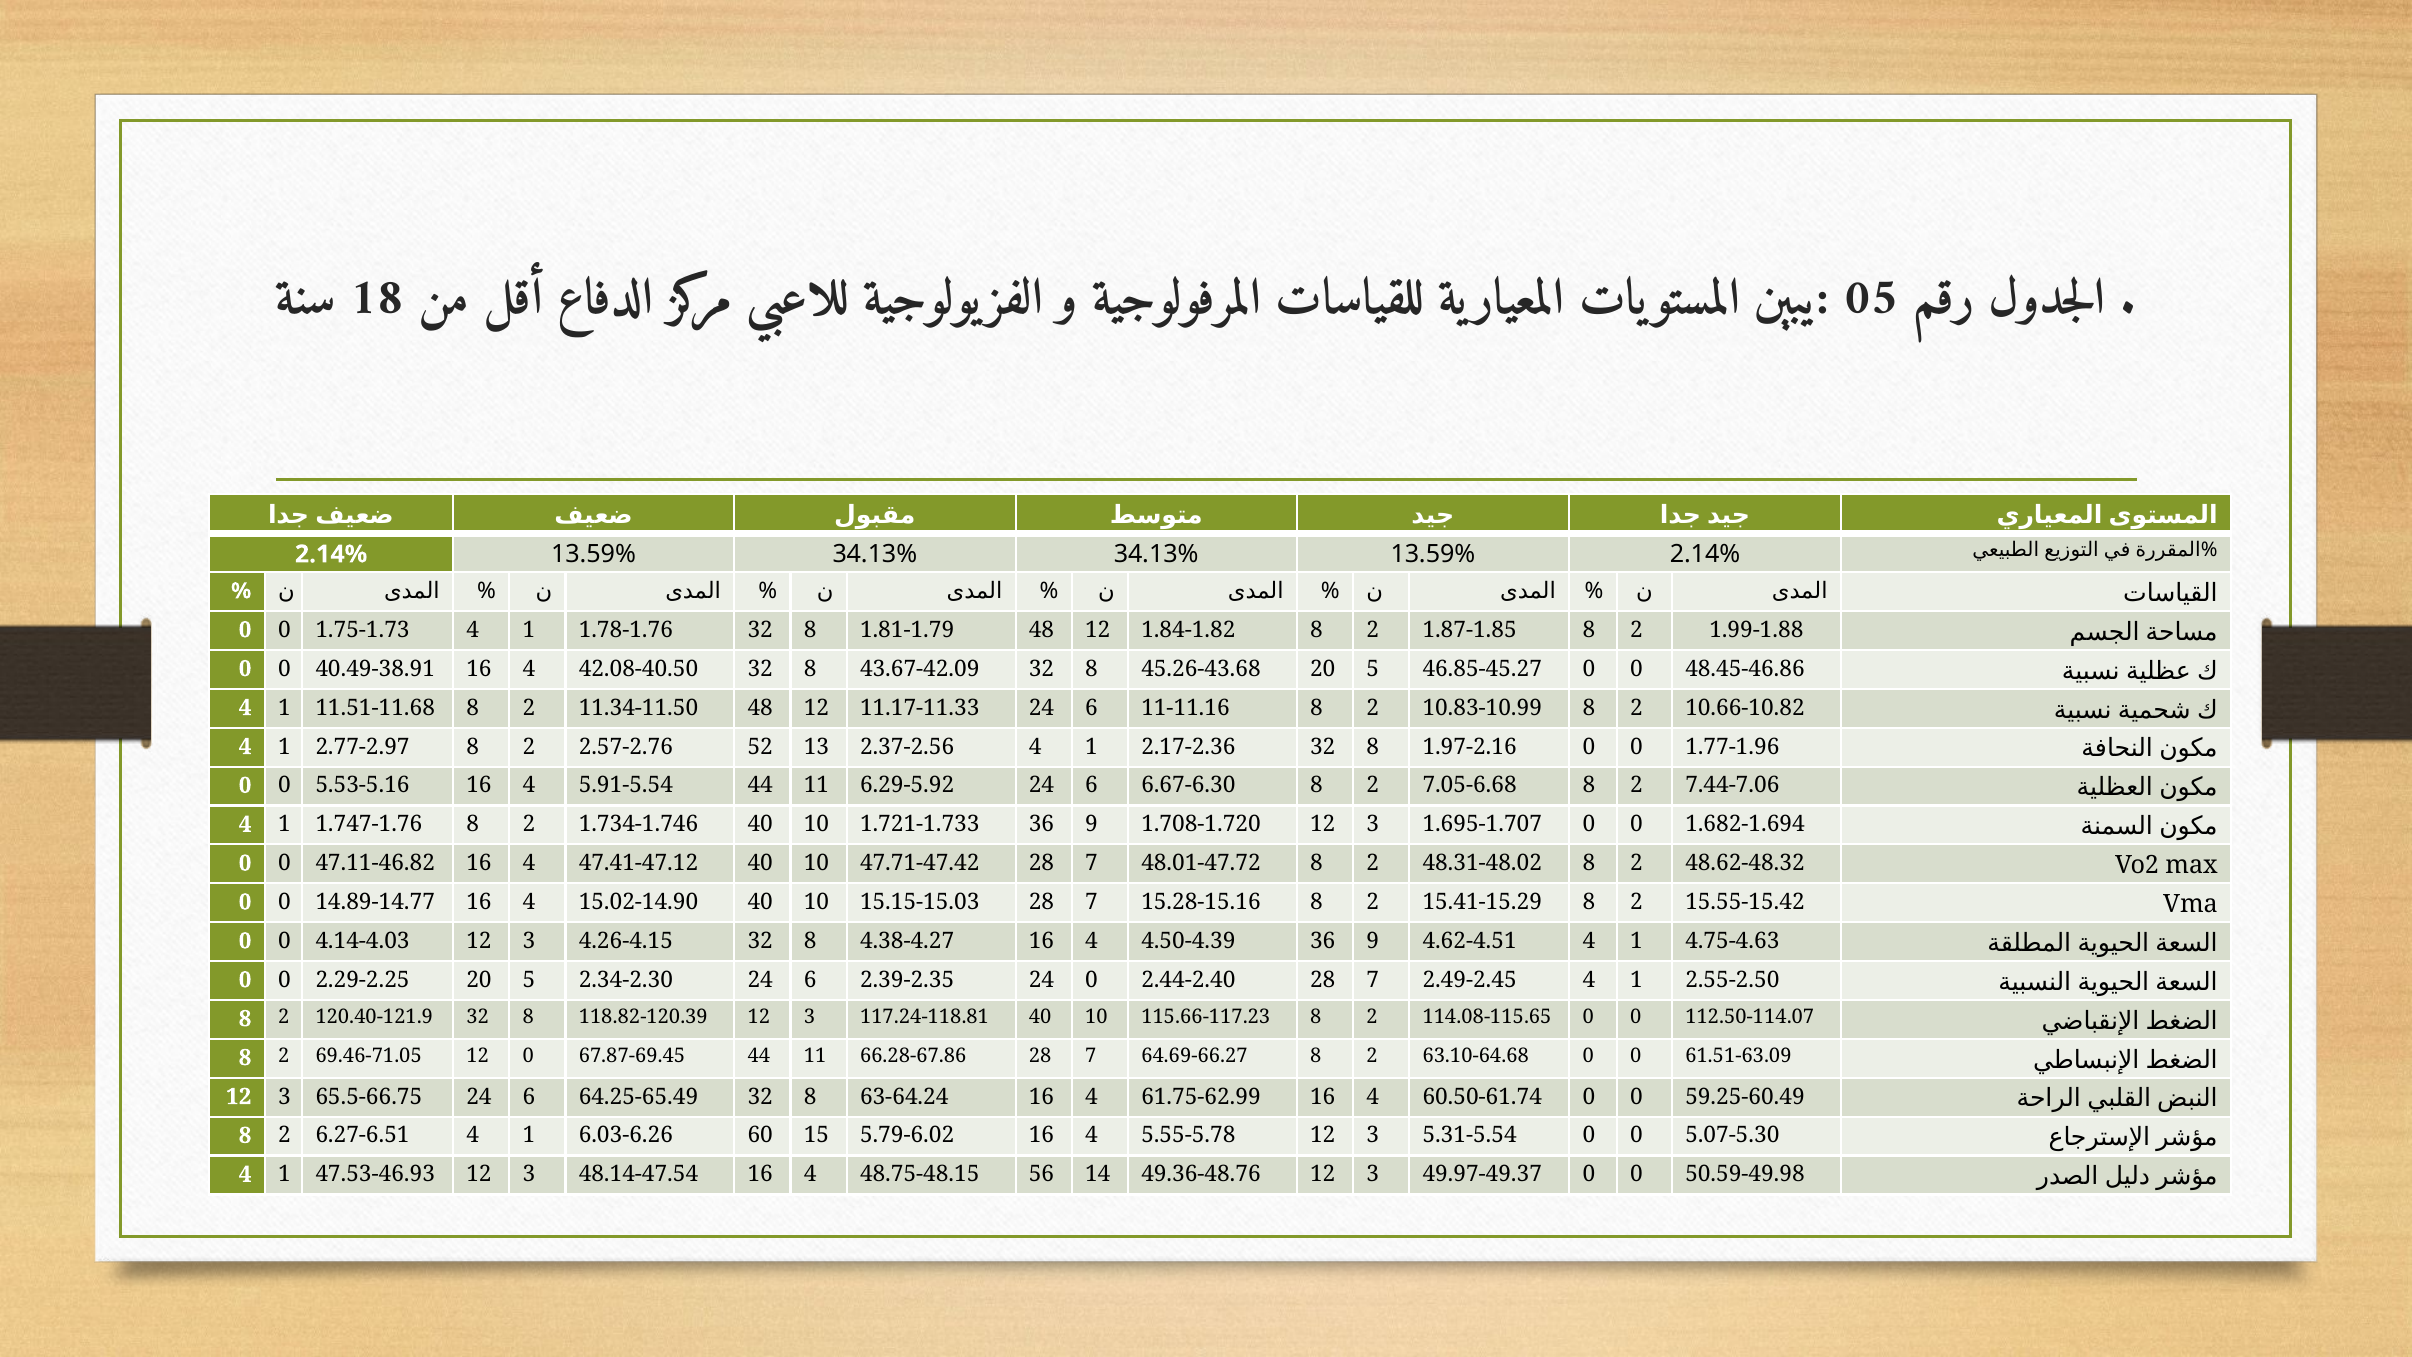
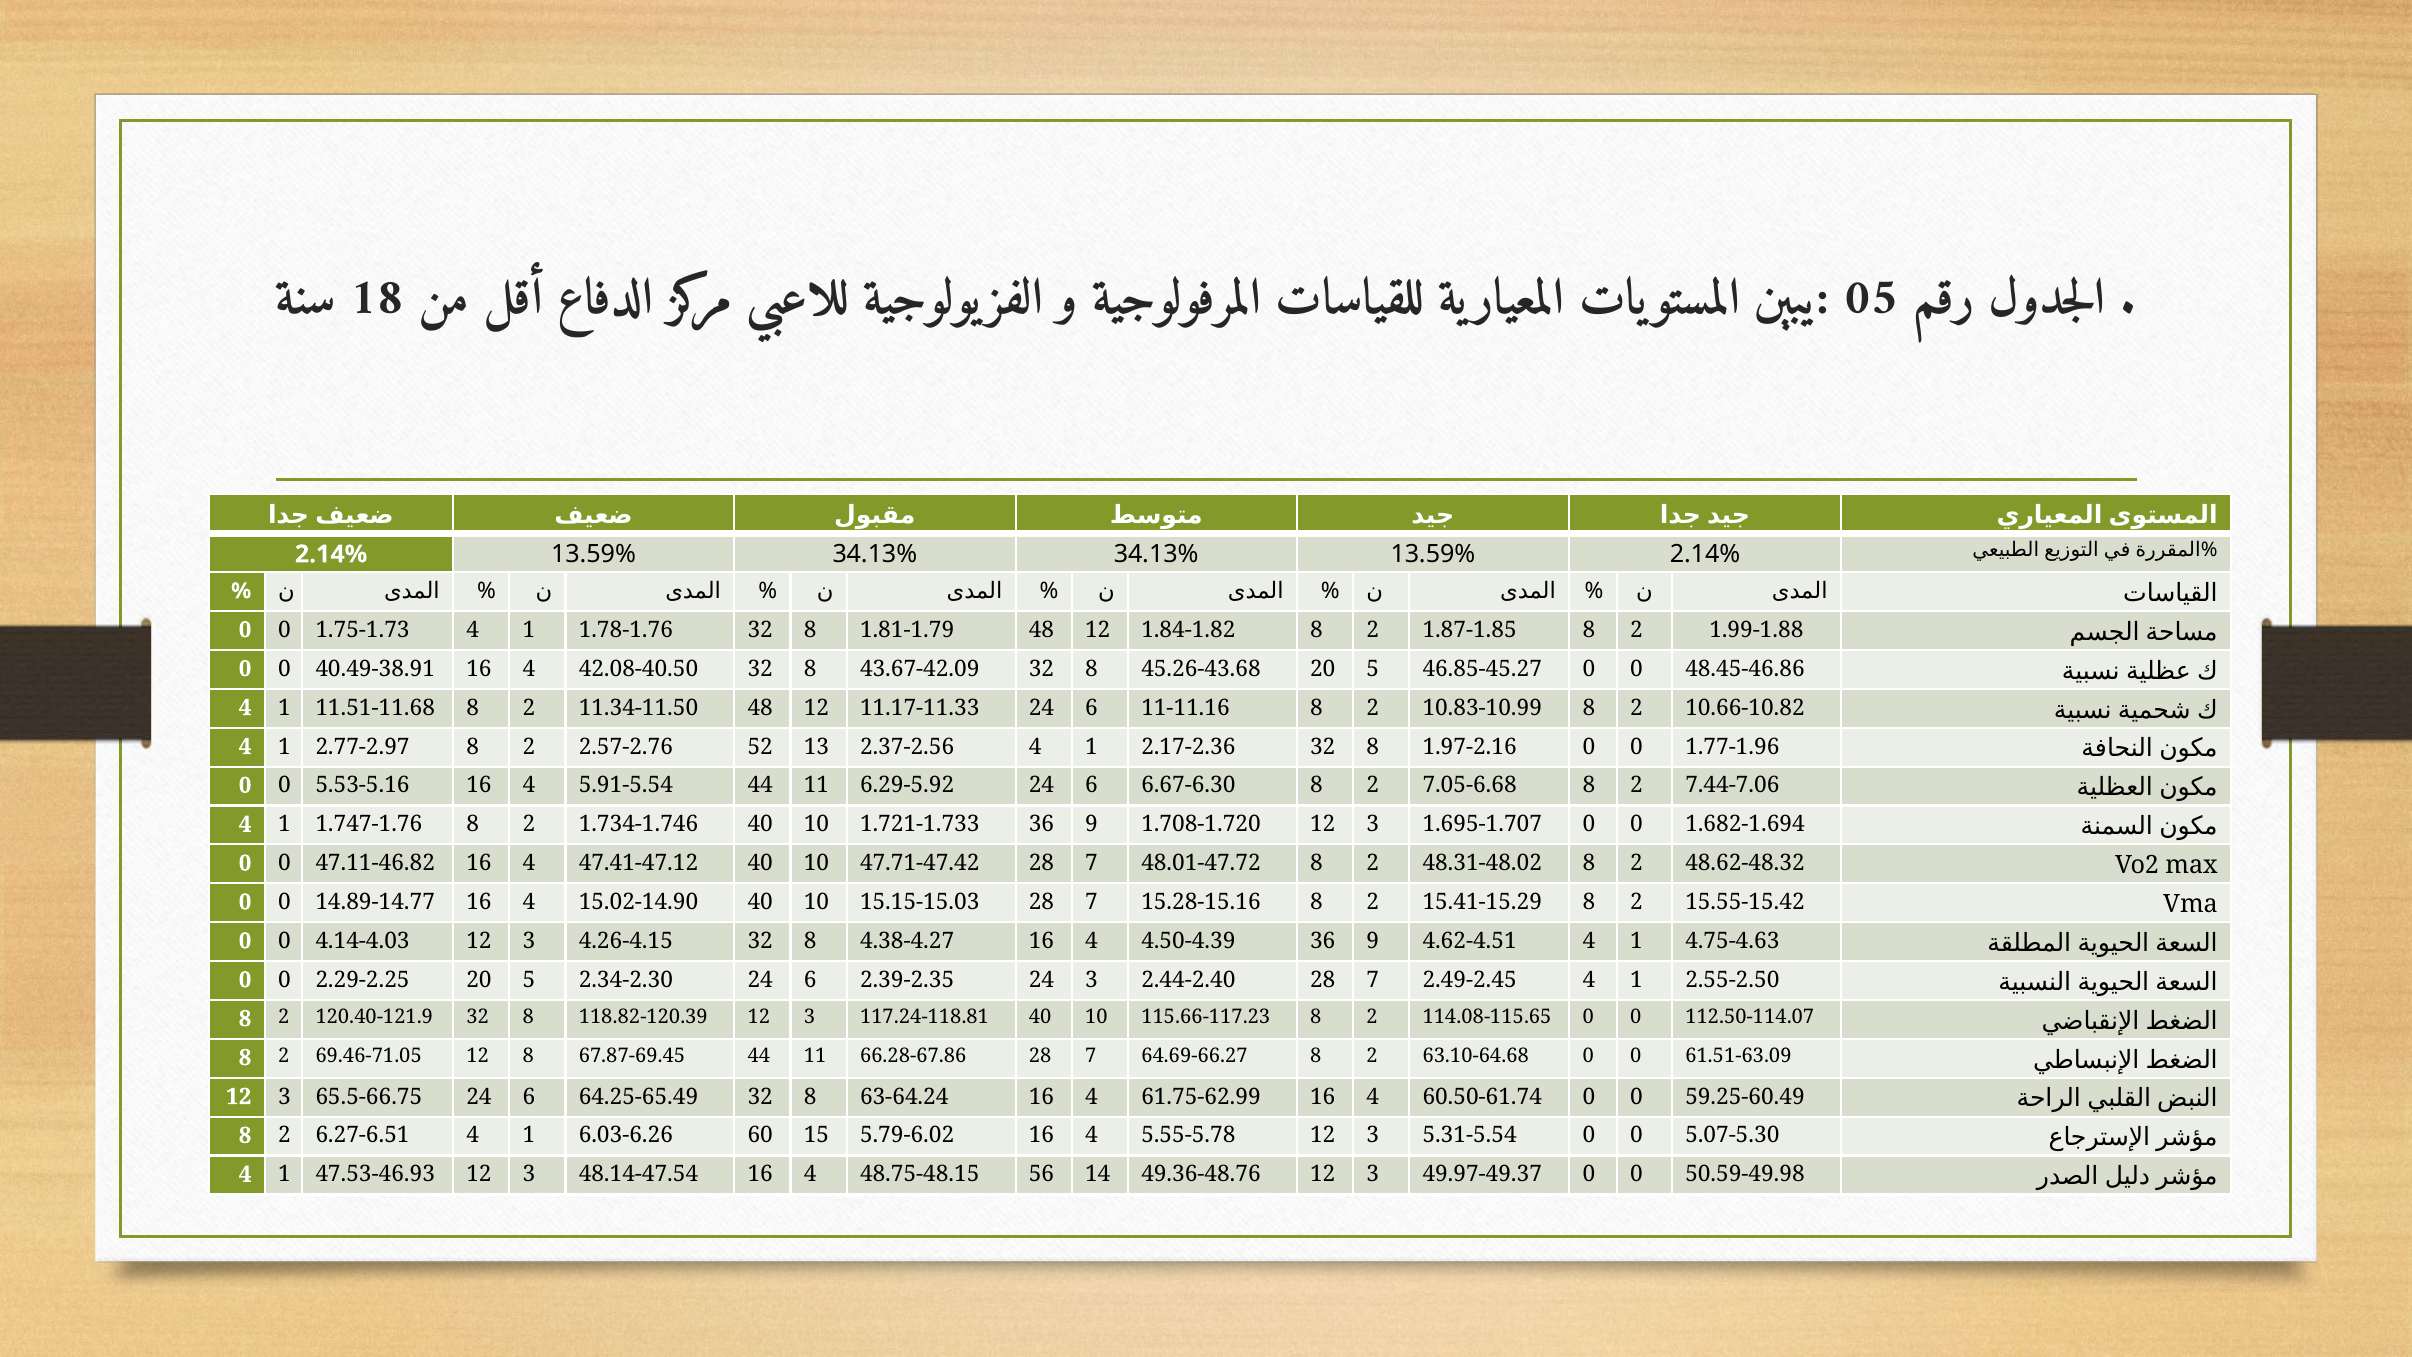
24 0: 0 -> 3 (1092, 980)
12 0: 0 -> 8 (528, 1056)
